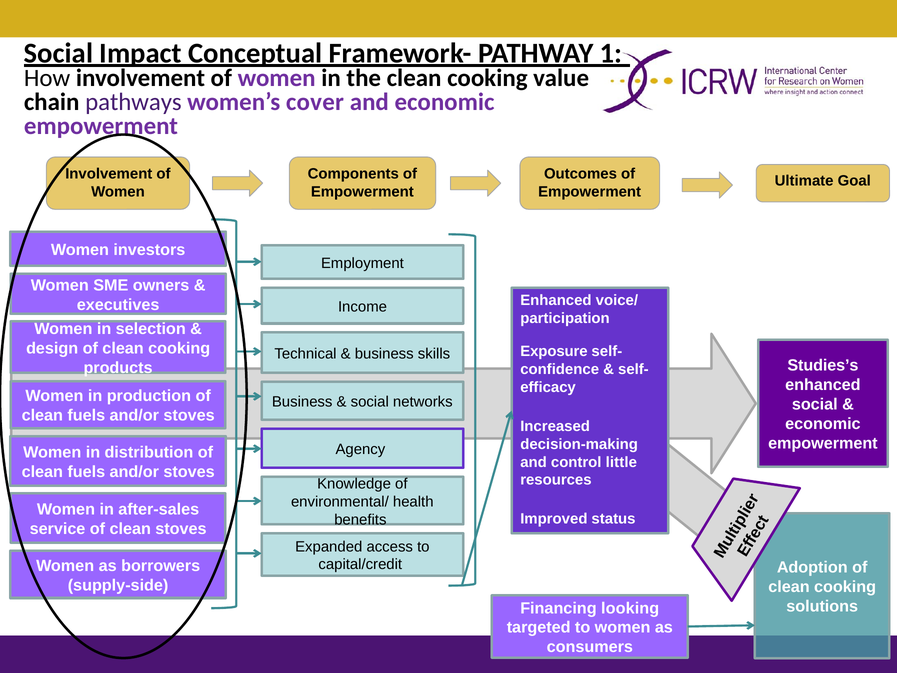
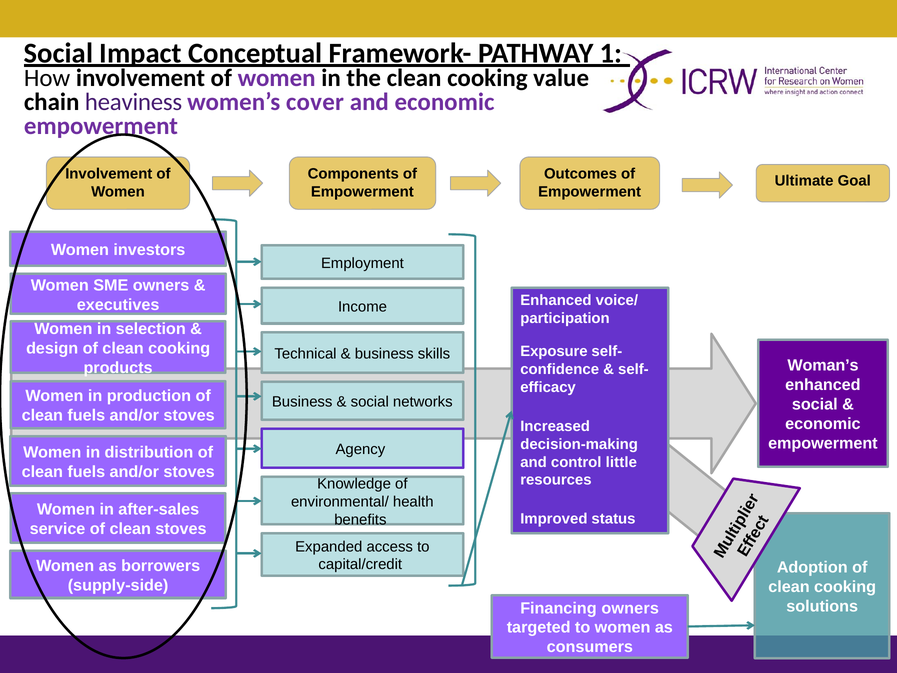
pathways: pathways -> heaviness (134, 102)
Studies’s: Studies’s -> Woman’s (823, 365)
Financing looking: looking -> owners (630, 608)
